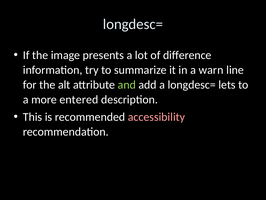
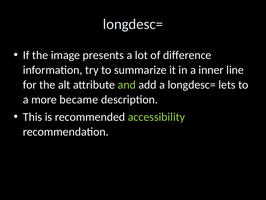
warn: warn -> inner (211, 70)
entered: entered -> became (79, 99)
accessibility colour: pink -> light green (156, 117)
